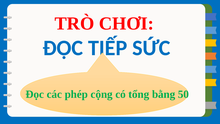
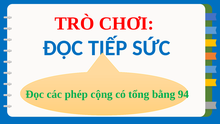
50: 50 -> 94 (183, 94)
